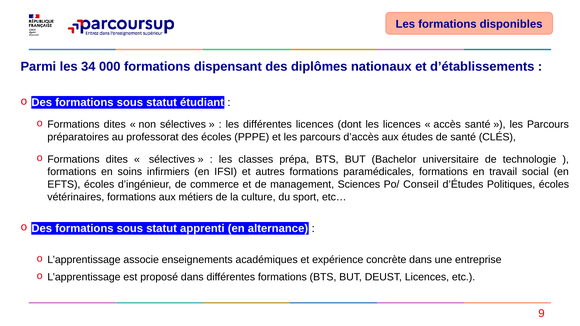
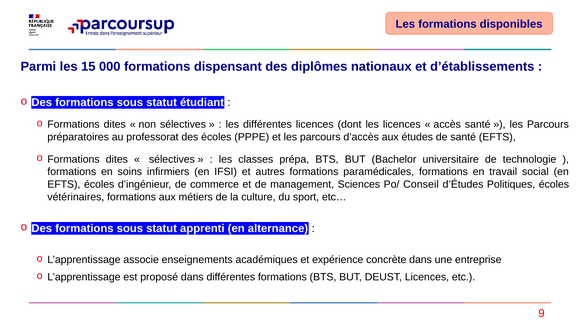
34: 34 -> 15 (88, 67)
santé CLÉS: CLÉS -> EFTS (497, 137)
